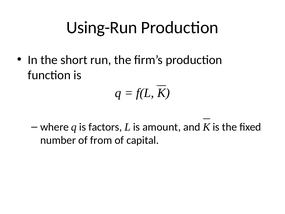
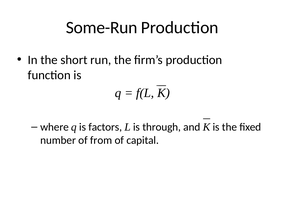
Using-Run: Using-Run -> Some-Run (102, 28)
amount: amount -> through (162, 127)
